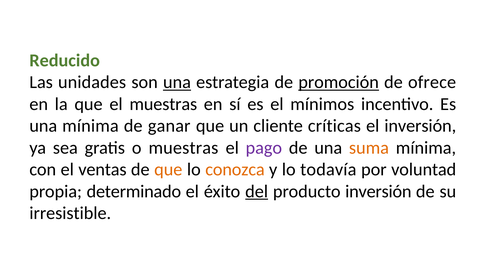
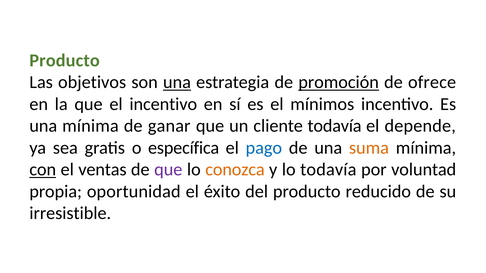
Reducido: Reducido -> Producto (65, 60)
unidades: unidades -> objetivos (92, 82)
el muestras: muestras -> incentivo (163, 104)
cliente críticas: críticas -> todavía (335, 126)
el inversión: inversión -> depende (420, 126)
o muestras: muestras -> específica (184, 148)
pago colour: purple -> blue (264, 148)
con underline: none -> present (43, 170)
que colour: orange -> purple (168, 170)
determinado: determinado -> oportunidad (134, 192)
del underline: present -> none (257, 192)
producto inversión: inversión -> reducido (378, 192)
